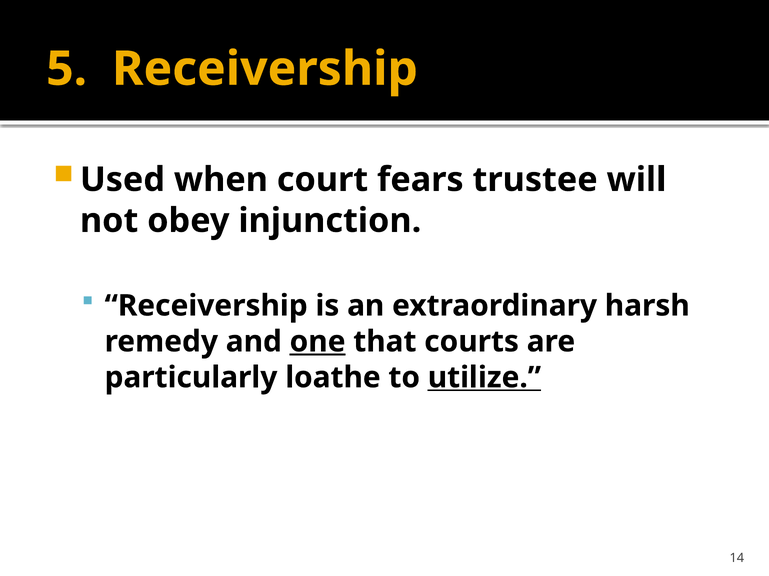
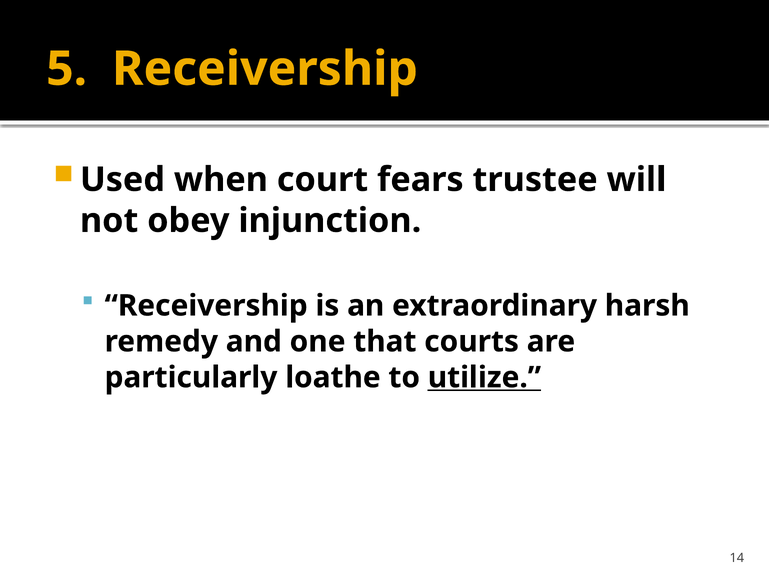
one underline: present -> none (318, 342)
